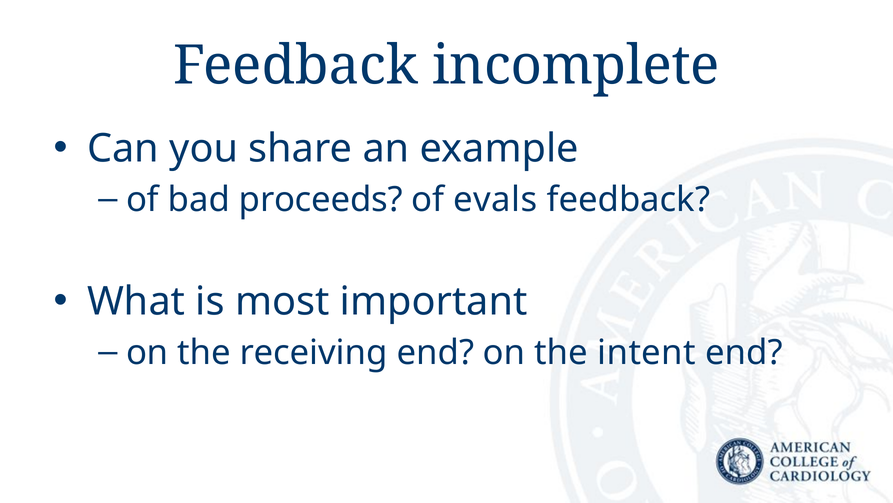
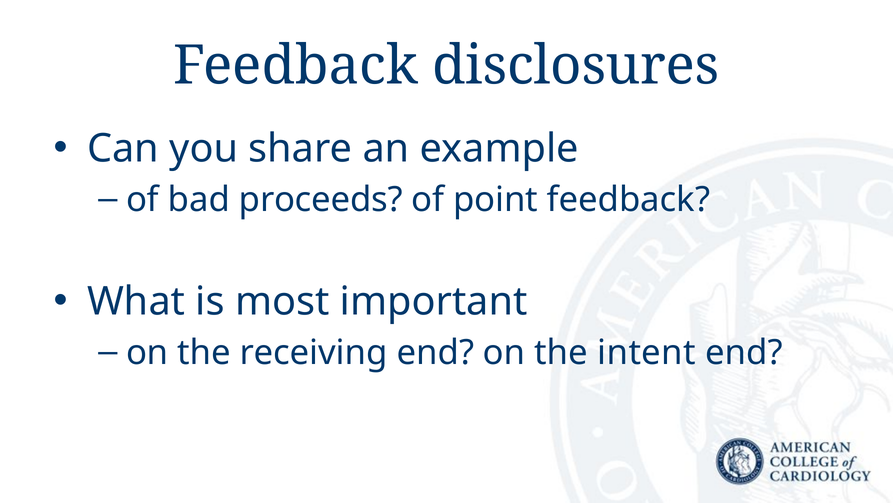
incomplete: incomplete -> disclosures (576, 66)
evals: evals -> point (496, 200)
